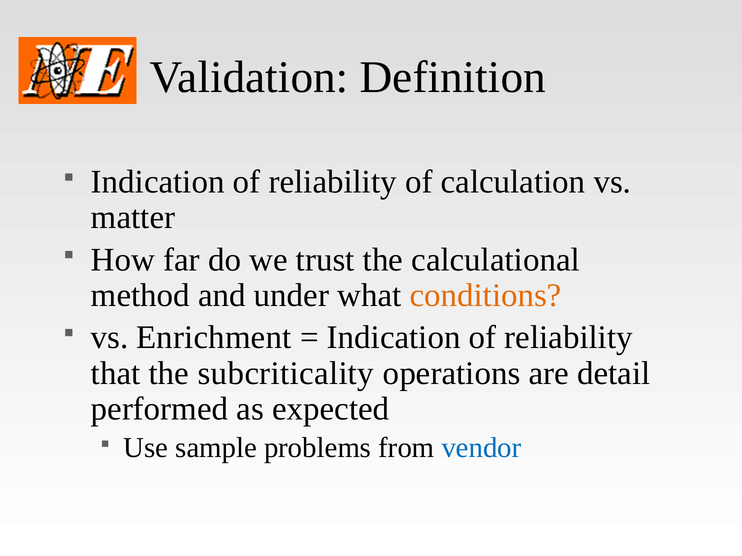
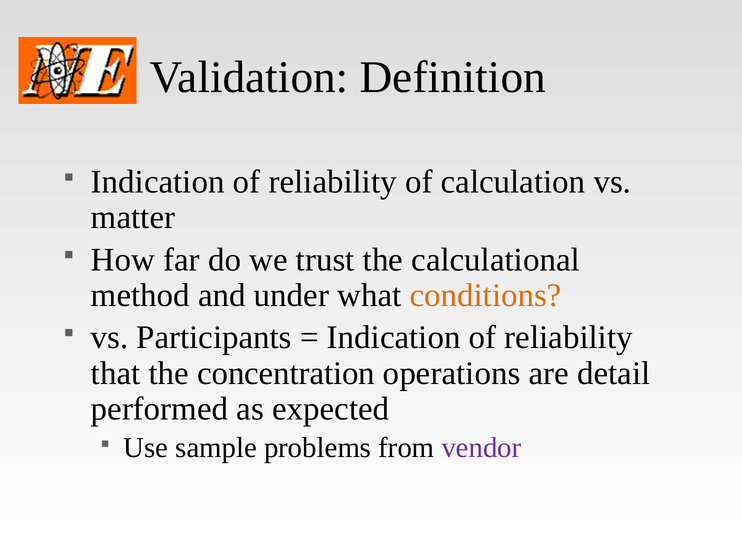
Enrichment: Enrichment -> Participants (214, 338)
subcriticality: subcriticality -> concentration (286, 374)
vendor colour: blue -> purple (482, 448)
